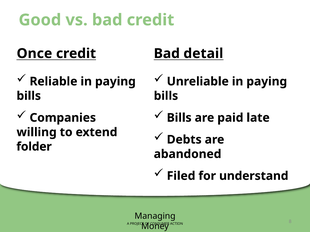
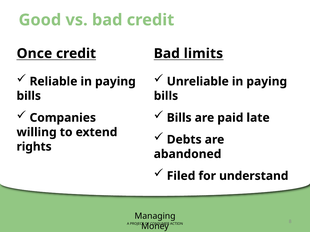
detail: detail -> limits (203, 54)
folder: folder -> rights (34, 147)
